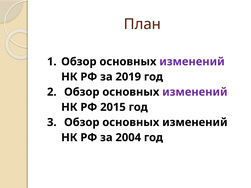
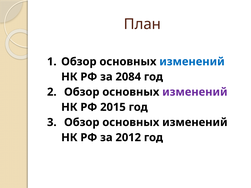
изменений colour: purple -> blue (192, 62)
2019: 2019 -> 2084 (128, 77)
2004: 2004 -> 2012 (128, 138)
